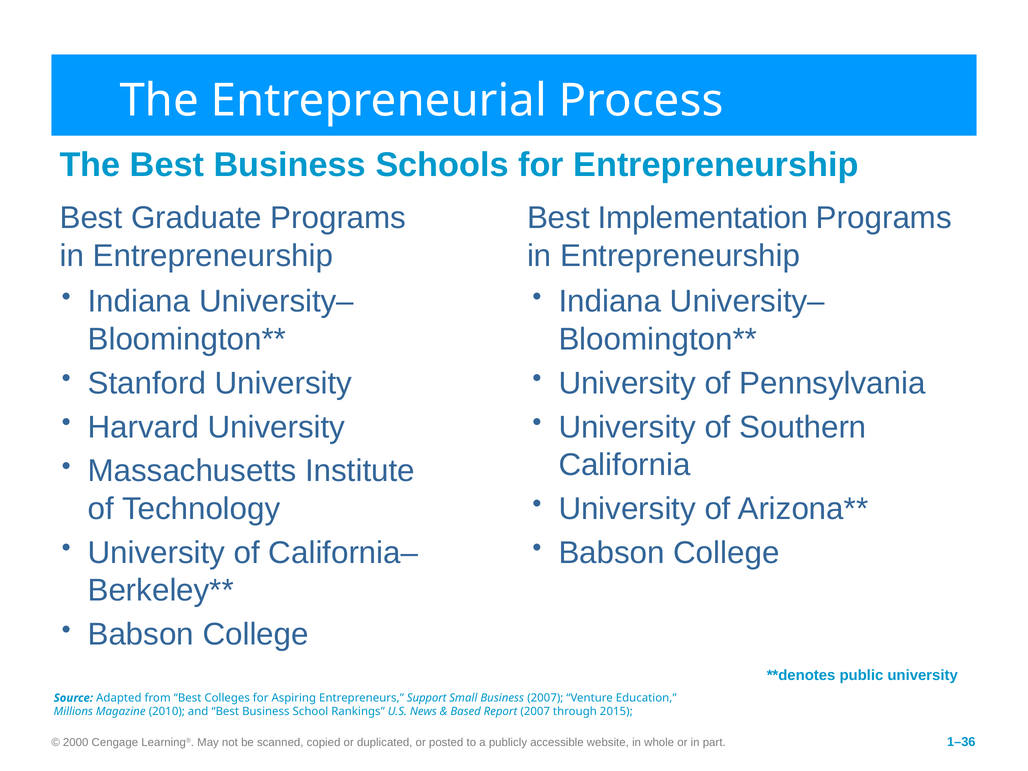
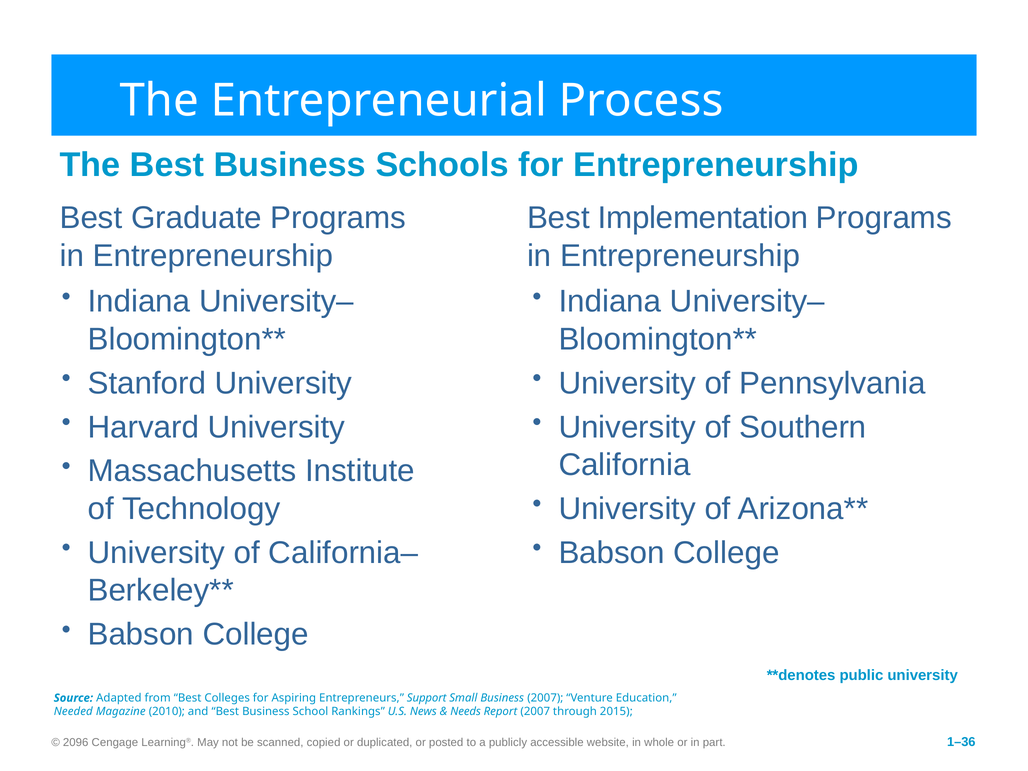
Millions: Millions -> Needed (73, 712)
Based: Based -> Needs (466, 712)
2000: 2000 -> 2096 (76, 743)
